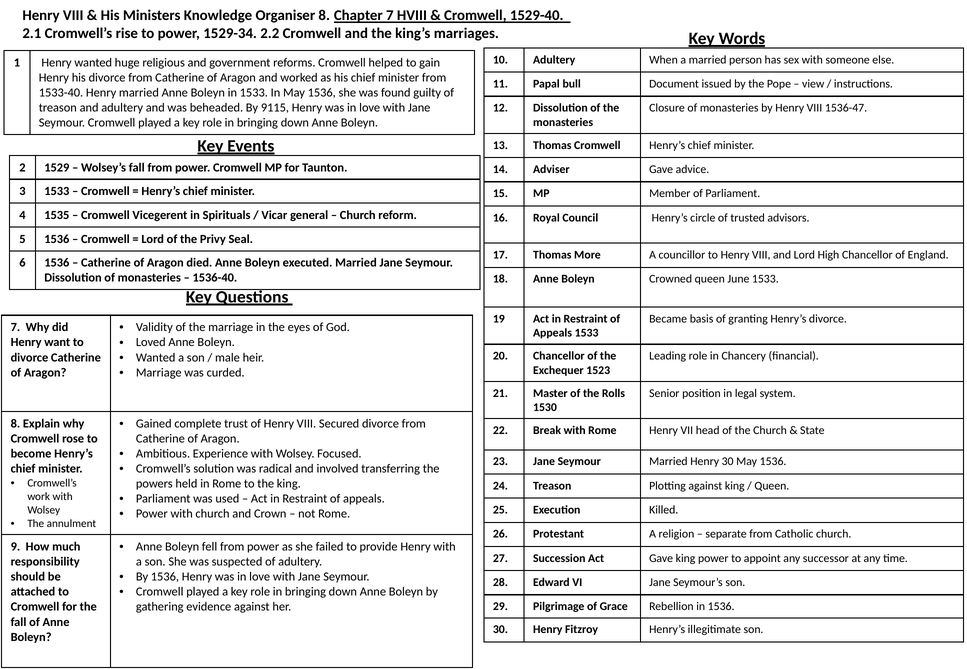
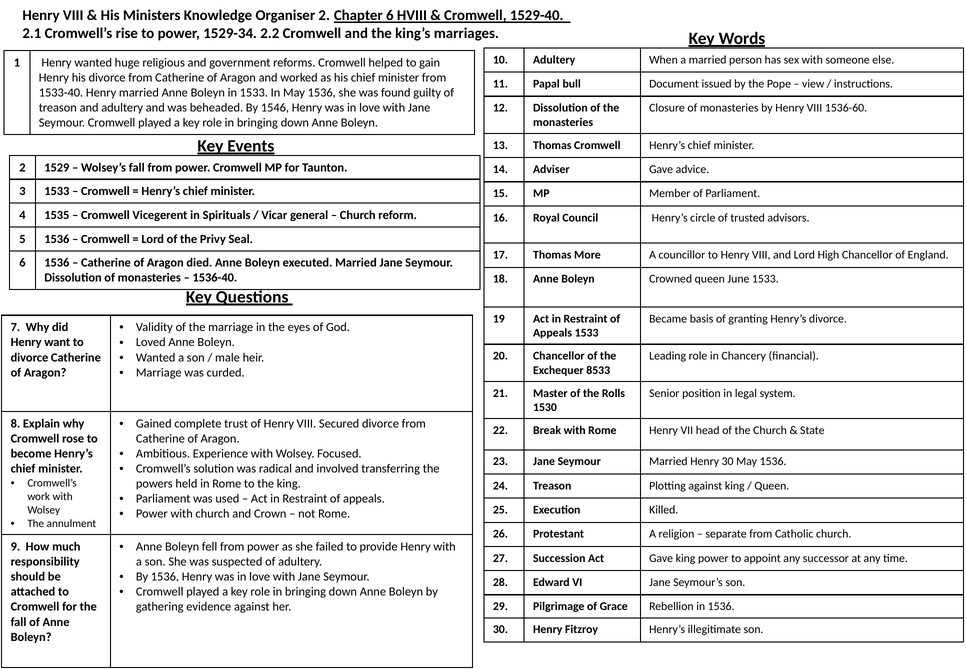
Organiser 8: 8 -> 2 (324, 16)
Chapter 7: 7 -> 6 (390, 16)
9115: 9115 -> 1546 (275, 108)
1536-47: 1536-47 -> 1536-60 (846, 108)
1523: 1523 -> 8533 (598, 371)
